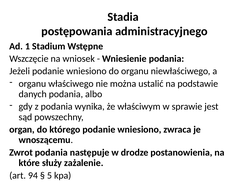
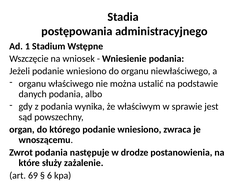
94: 94 -> 69 (33, 175)
5: 5 -> 6 (49, 175)
